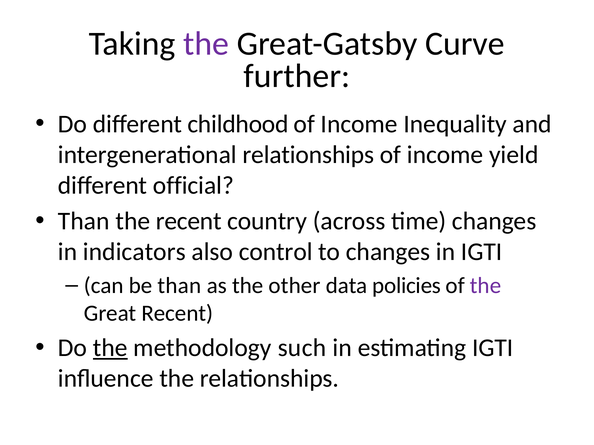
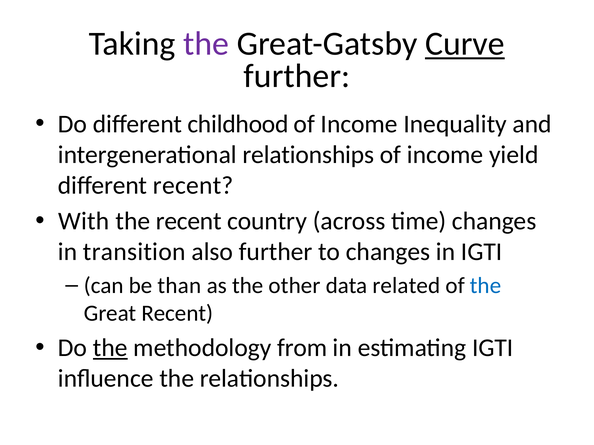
Curve underline: none -> present (465, 44)
different official: official -> recent (193, 185)
Than: Than -> With (84, 221)
indicators: indicators -> transition (134, 252)
also control: control -> further (276, 252)
policies: policies -> related (406, 286)
the colour: purple -> blue (486, 286)
such: such -> from (302, 348)
